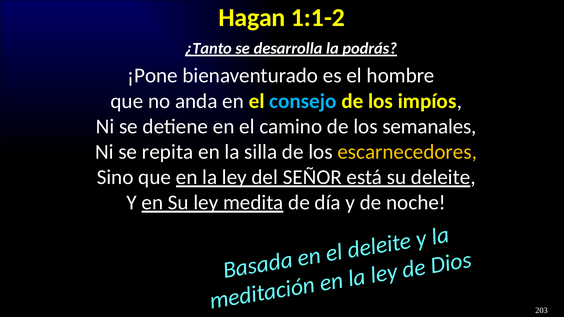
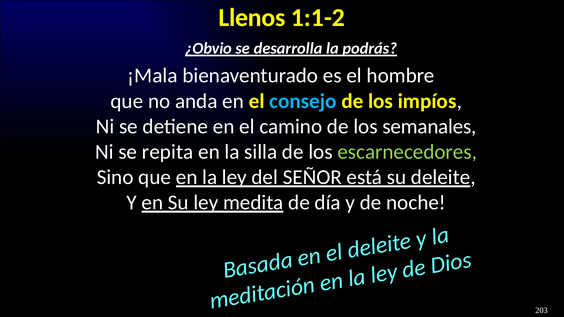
Hagan: Hagan -> Llenos (252, 18)
¿Tanto: ¿Tanto -> ¿Obvio (209, 48)
¡Pone: ¡Pone -> ¡Mala (152, 76)
escarnecedores colour: yellow -> light green (407, 152)
